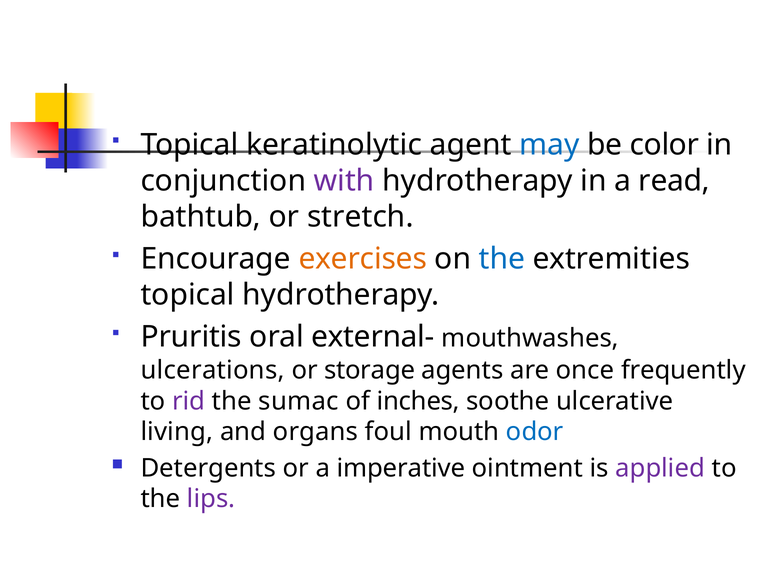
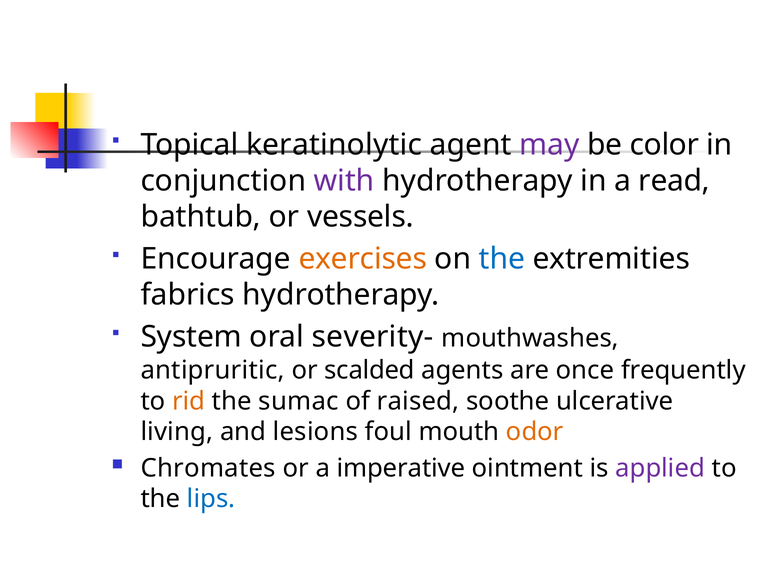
may colour: blue -> purple (549, 145)
stretch: stretch -> vessels (360, 217)
topical: topical -> fabrics (188, 295)
Pruritis: Pruritis -> System (191, 337)
external-: external- -> severity- (373, 337)
ulcerations: ulcerations -> antipruritic (213, 370)
storage: storage -> scalded (370, 370)
rid colour: purple -> orange (189, 401)
inches: inches -> raised (418, 401)
organs: organs -> lesions (315, 432)
odor colour: blue -> orange (535, 432)
Detergents: Detergents -> Chromates (208, 468)
lips colour: purple -> blue (211, 499)
